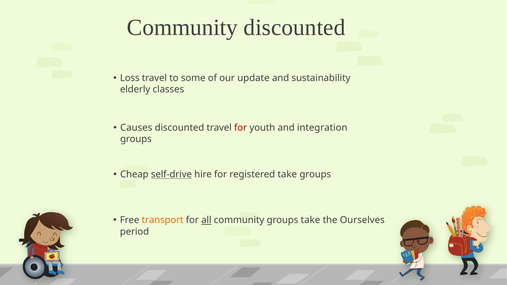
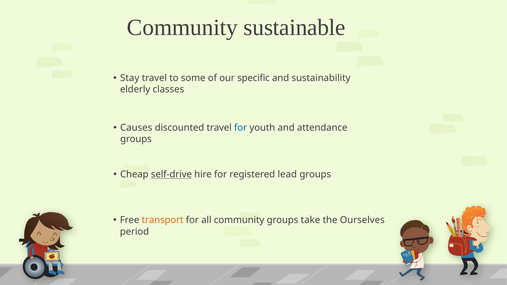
Community discounted: discounted -> sustainable (295, 28)
Loss: Loss -> Stay (130, 78)
update: update -> specific (254, 78)
for colour: red -> blue (241, 128)
integration: integration -> attendance (322, 128)
registered take: take -> lead (287, 175)
all underline: present -> none (206, 220)
